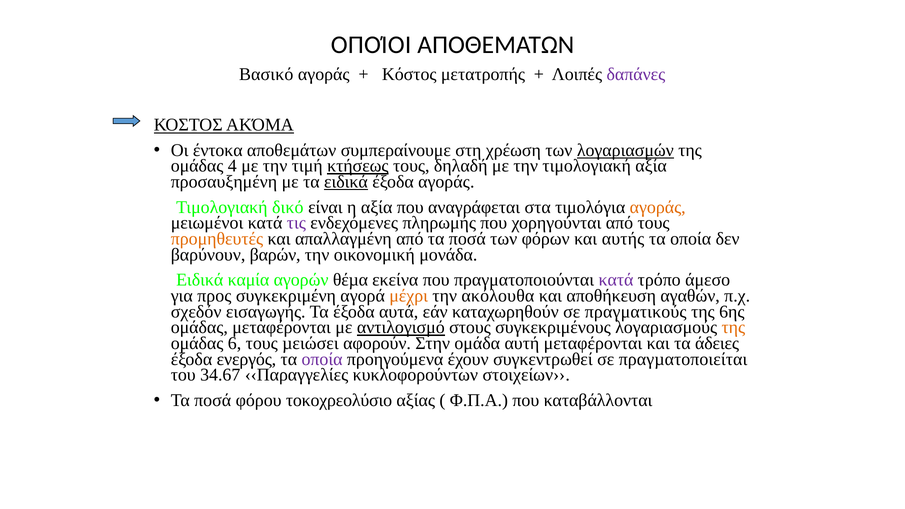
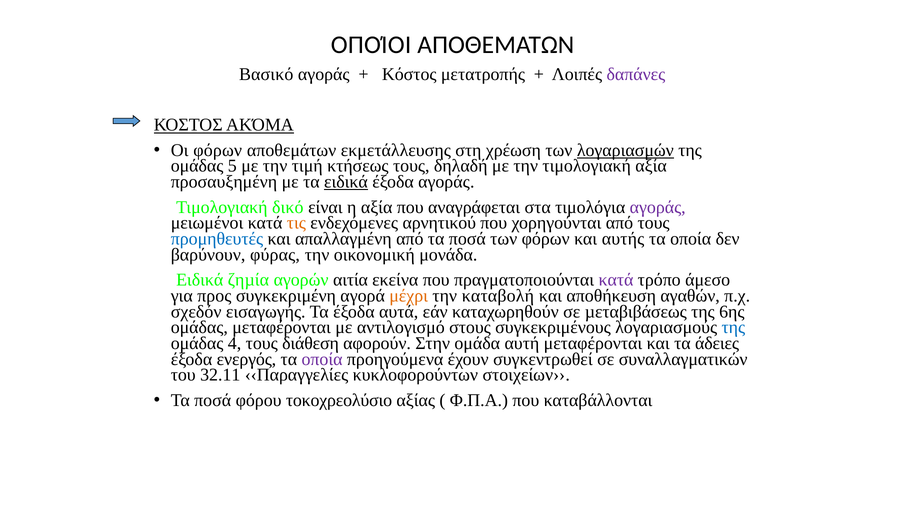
Οι έντοκα: έντοκα -> φόρων (218, 150)
συμπεραίνουμε: συμπεραίνουμε -> εκμετάλλευσης (396, 150)
4: 4 -> 5 (232, 166)
κτήσεως underline: present -> none (358, 166)
αγοράς colour: orange -> purple (658, 207)
τις colour: purple -> orange (296, 223)
πληρωμής: πληρωμής -> αρνητικού (439, 223)
προμηθευτές colour: orange -> blue (217, 239)
βαρών: βαρών -> φύρας (275, 255)
καμία: καμία -> ζηµία (248, 280)
θέµα: θέµα -> αιτία (350, 280)
ακόλουθα: ακόλουθα -> καταβολή (498, 296)
πραγματικούς: πραγματικούς -> µεταβιβάσεως (636, 312)
αντιλογισμό underline: present -> none (401, 328)
της colour: orange -> blue (733, 328)
6: 6 -> 4 (235, 343)
µειώσει: µειώσει -> διάθεση (311, 343)
πραγµατοποιείται: πραγµατοποιείται -> συναλλαγματικών (683, 359)
34.67: 34.67 -> 32.11 (220, 375)
